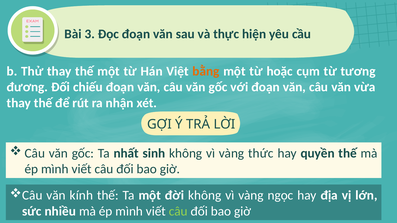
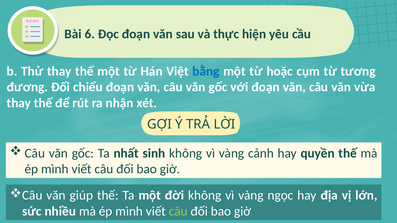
3: 3 -> 6 (90, 34)
bằng colour: orange -> blue (206, 71)
thức: thức -> cảnh (261, 153)
kính: kính -> giúp (81, 196)
